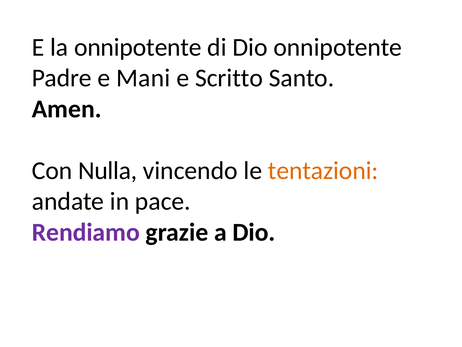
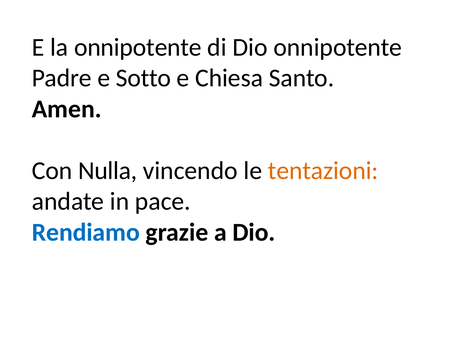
Mani: Mani -> Sotto (143, 78)
Scritto: Scritto -> Chiesa (229, 78)
Rendiamo colour: purple -> blue (86, 232)
